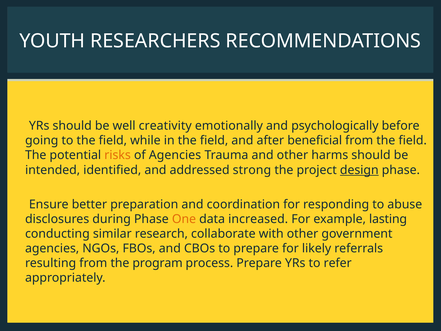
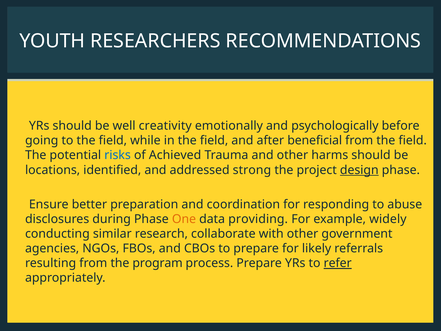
risks colour: orange -> blue (118, 155)
of Agencies: Agencies -> Achieved (175, 155)
intended: intended -> locations (53, 170)
increased: increased -> providing (258, 219)
lasting: lasting -> widely (388, 219)
refer underline: none -> present (338, 263)
